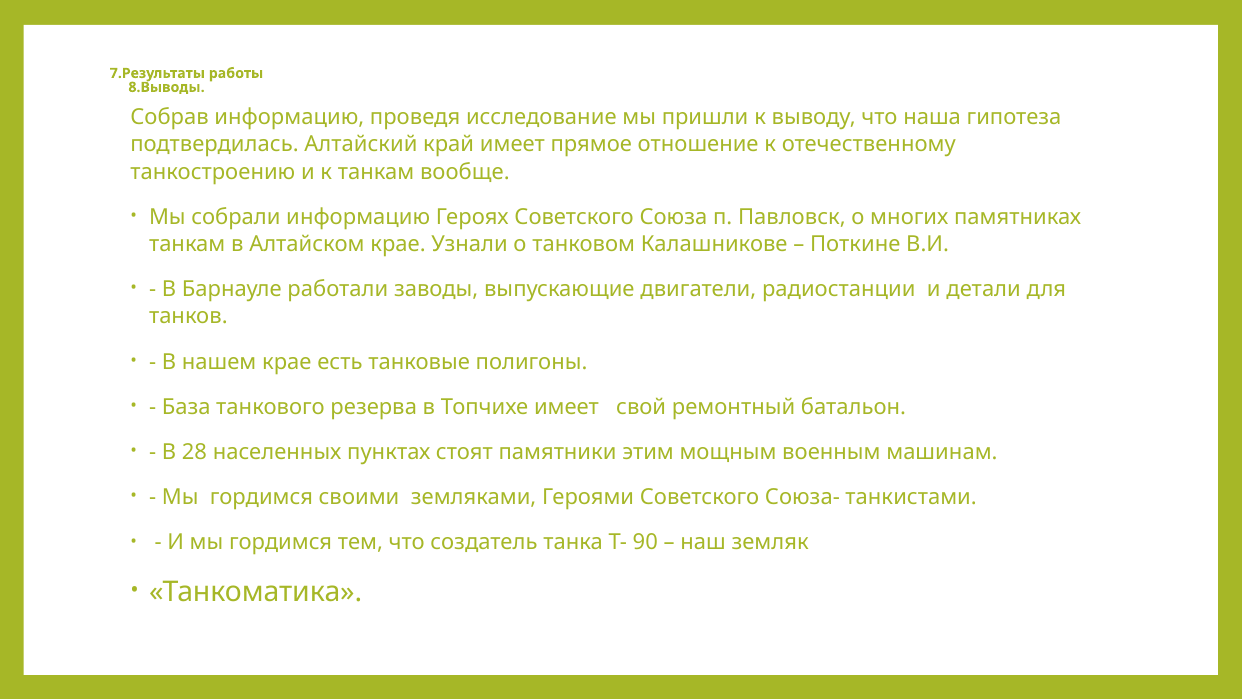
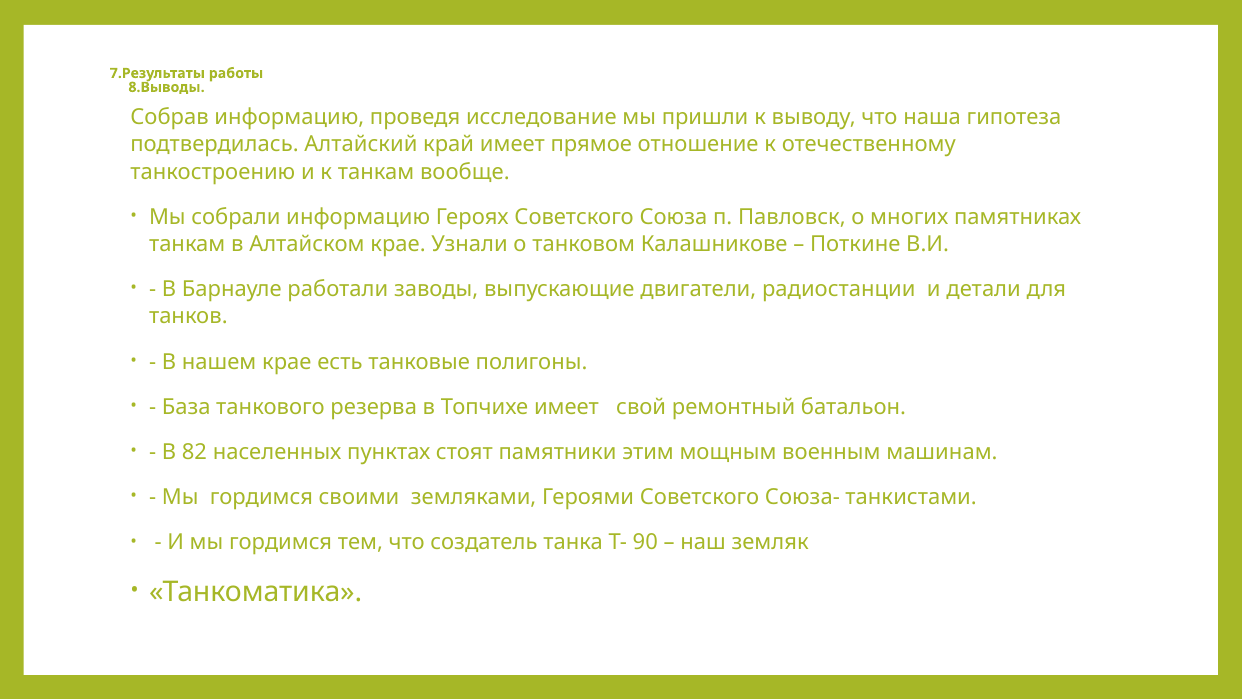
28: 28 -> 82 (194, 452)
